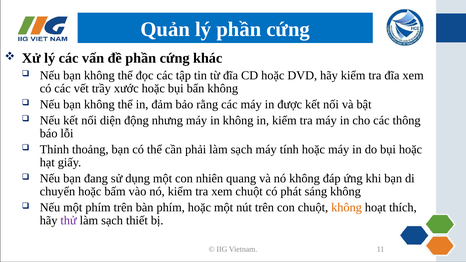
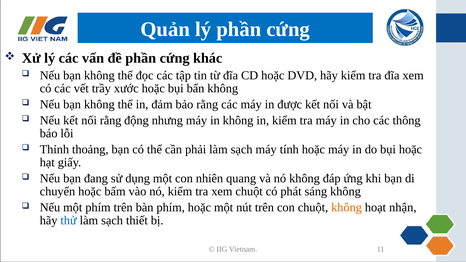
nối diện: diện -> rằng (111, 121)
thích: thích -> nhận (403, 208)
thử colour: purple -> blue (69, 221)
